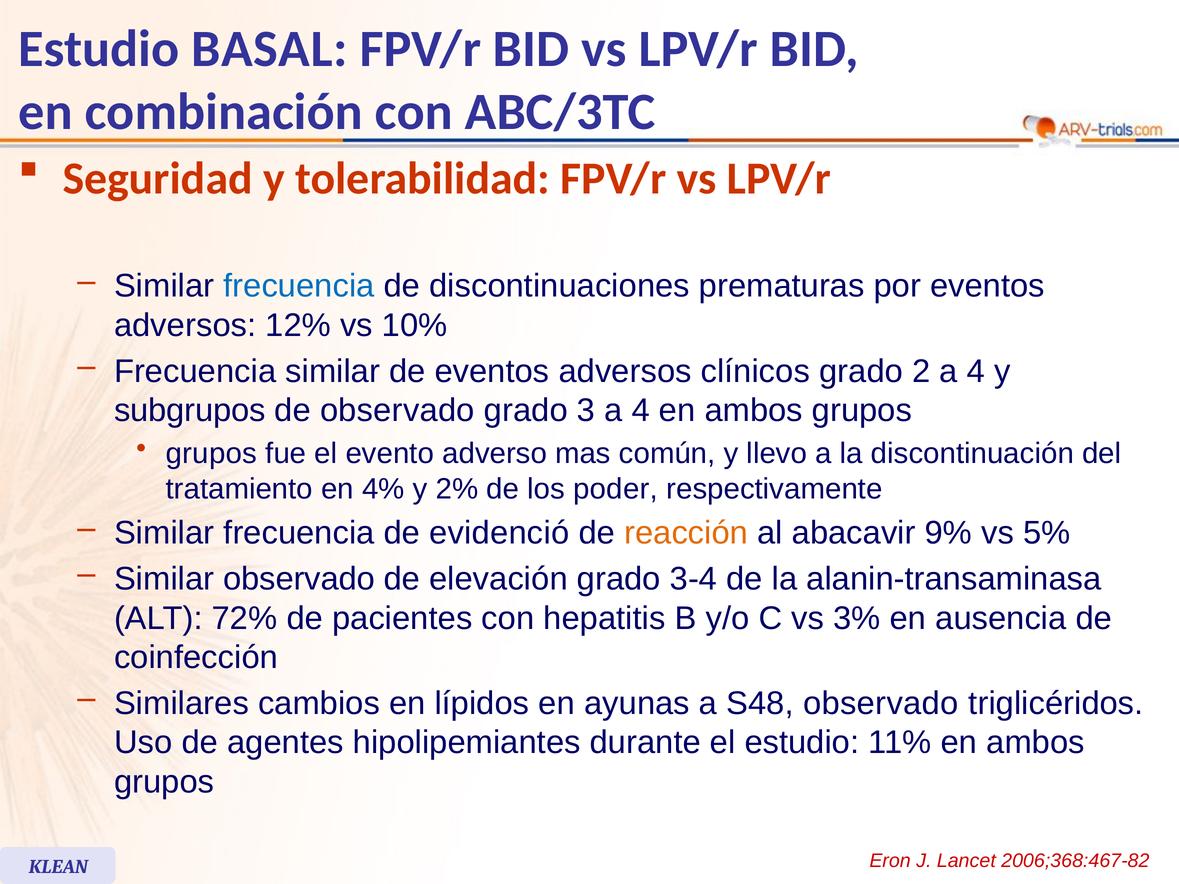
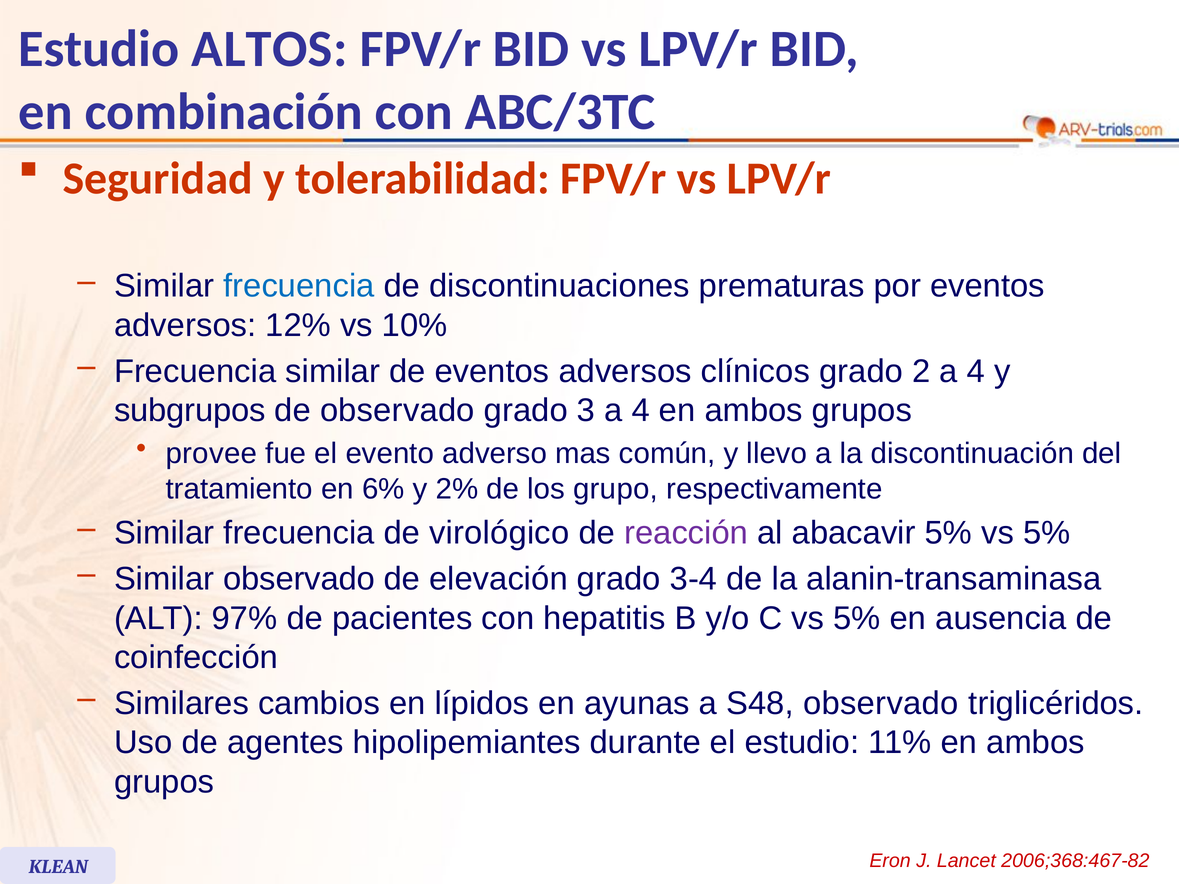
BASAL: BASAL -> ALTOS (269, 49)
grupos: grupos -> provee (211, 454)
4%: 4% -> 6% (383, 489)
poder: poder -> grupo (616, 489)
evidenció: evidenció -> virológico (499, 533)
reacción colour: orange -> purple (686, 533)
abacavir 9%: 9% -> 5% (948, 533)
72%: 72% -> 97% (245, 618)
C vs 3%: 3% -> 5% (857, 618)
